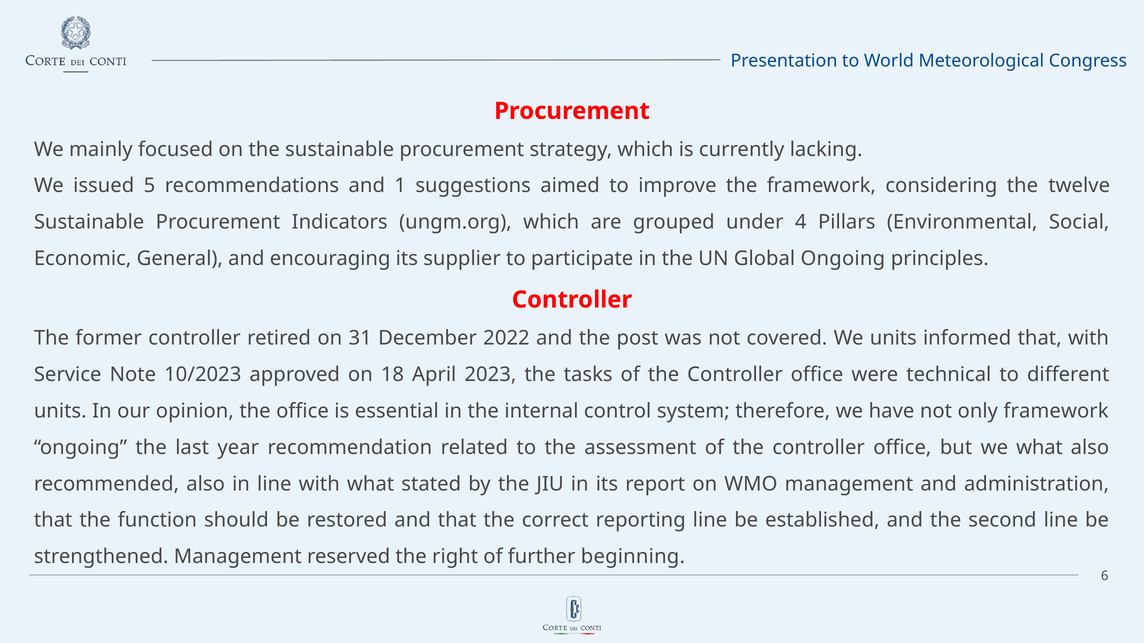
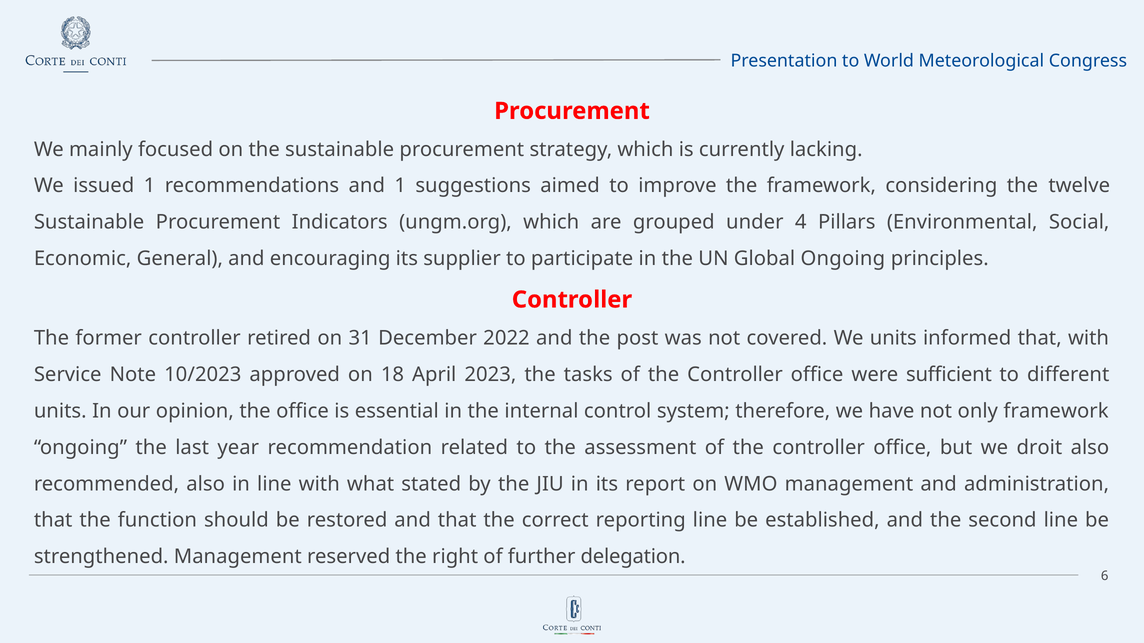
issued 5: 5 -> 1 (149, 186)
technical: technical -> sufficient (949, 375)
we what: what -> droit (1039, 448)
beginning: beginning -> delegation (633, 557)
